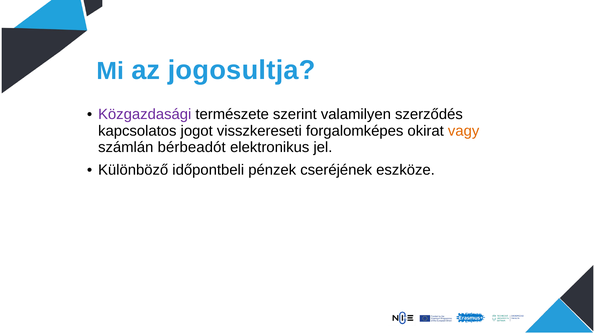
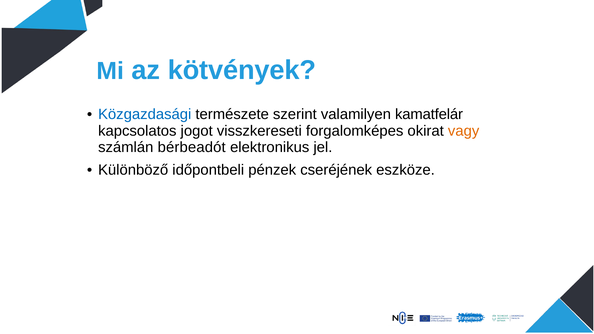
jogosultja: jogosultja -> kötvények (242, 70)
Közgazdasági colour: purple -> blue (145, 114)
szerződés: szerződés -> kamatfelár (429, 114)
